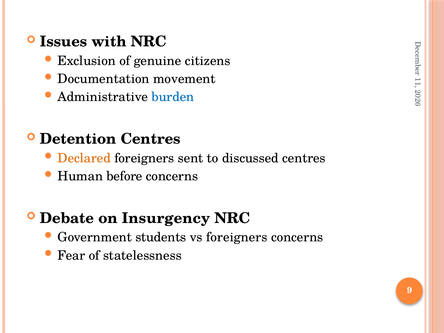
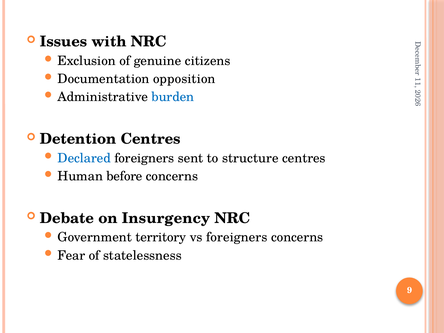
movement: movement -> opposition (184, 79)
Declared colour: orange -> blue (84, 158)
discussed: discussed -> structure (250, 158)
students: students -> territory (161, 237)
